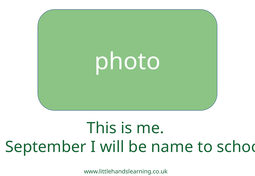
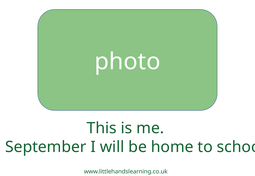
name: name -> home (172, 147)
